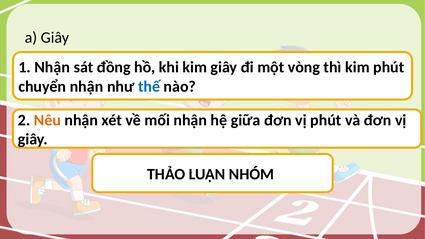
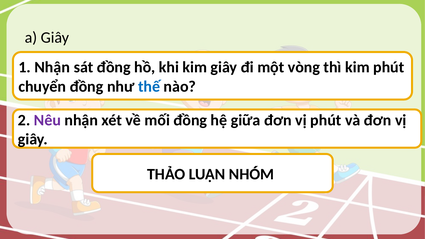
chuyển nhận: nhận -> đồng (87, 86)
Nêu colour: orange -> purple (47, 120)
mối nhận: nhận -> đồng (190, 120)
